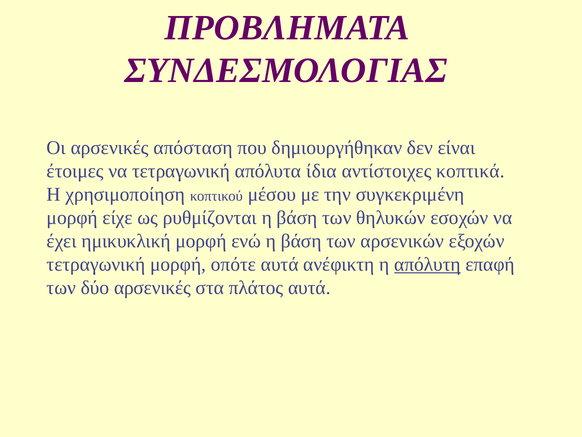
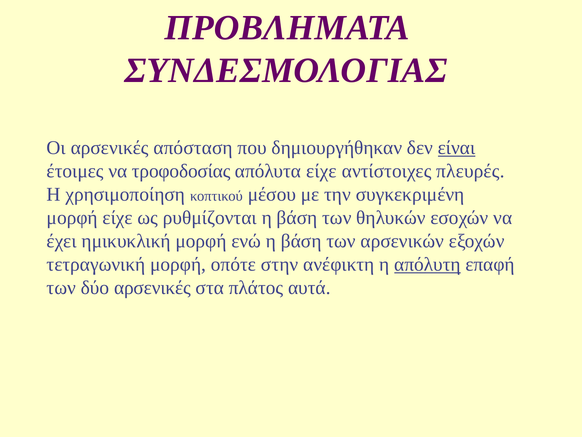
είναι underline: none -> present (457, 148)
να τετραγωνική: τετραγωνική -> τροφοδοσίας (181, 171)
απόλυτα ίδια: ίδια -> είχε (321, 171)
κοπτικά: κοπτικά -> πλευρές (470, 171)
οπότε αυτά: αυτά -> στην (280, 264)
